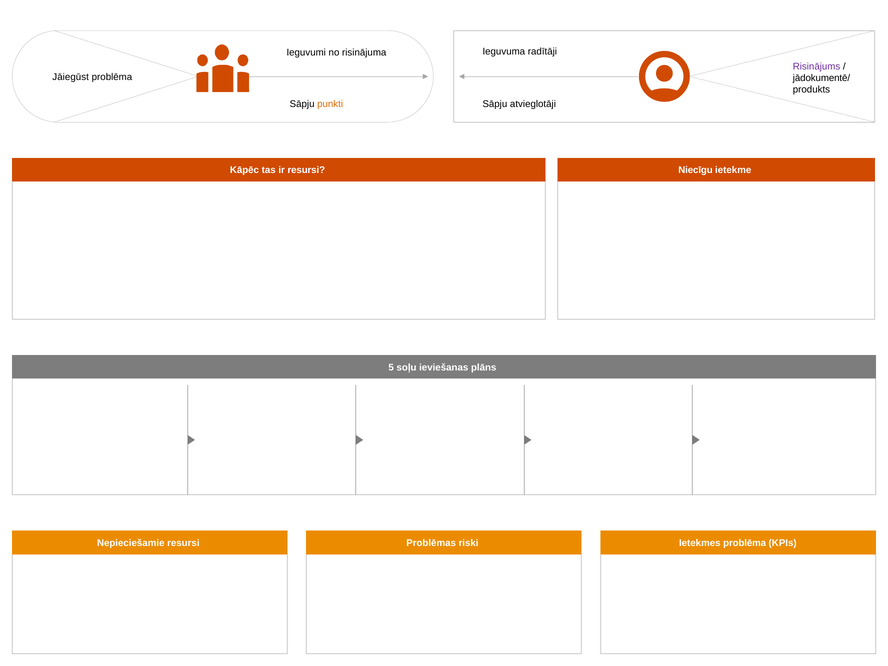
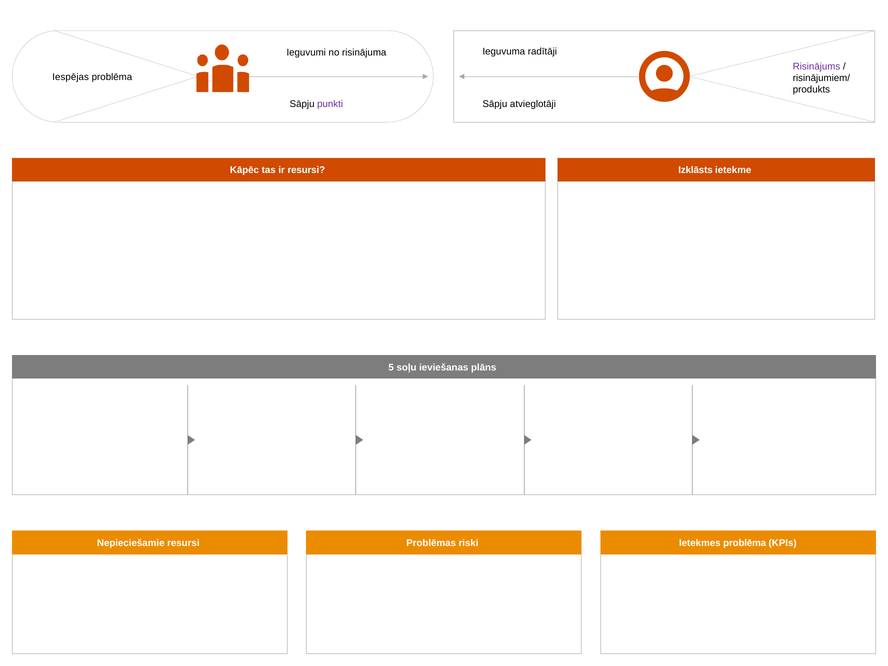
Jāiegūst: Jāiegūst -> Iespējas (71, 77)
jādokumentē/: jādokumentē/ -> risinājumiem/ (821, 78)
punkti colour: orange -> purple (330, 104)
Niecīgu: Niecīgu -> Izklāsts (696, 170)
